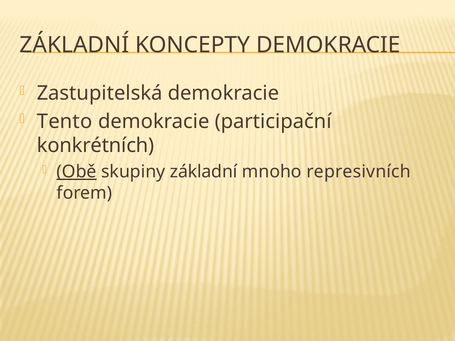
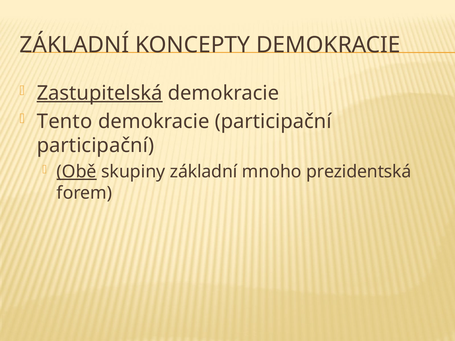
Zastupitelská underline: none -> present (100, 93)
konkrétních: konkrétních -> participační (95, 146)
represivních: represivních -> prezidentská (359, 172)
